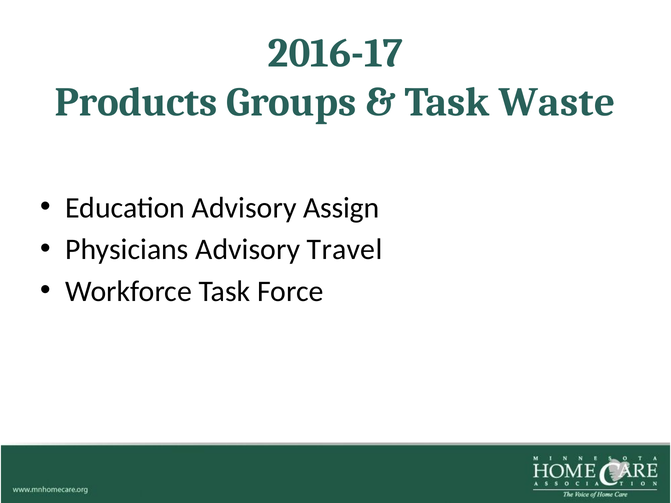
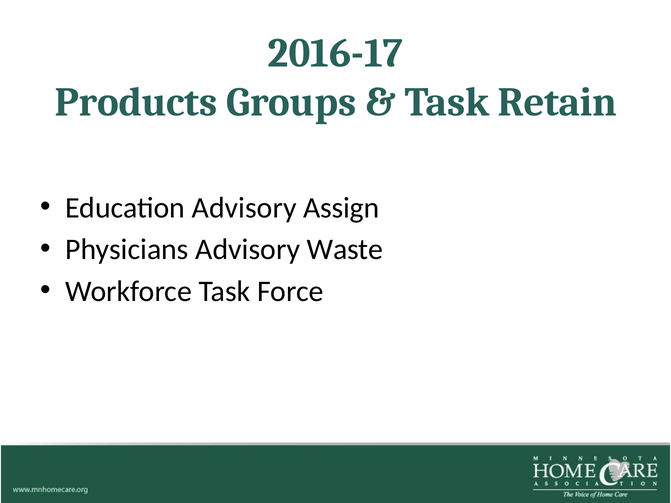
Waste: Waste -> Retain (557, 102)
Travel: Travel -> Waste (345, 250)
